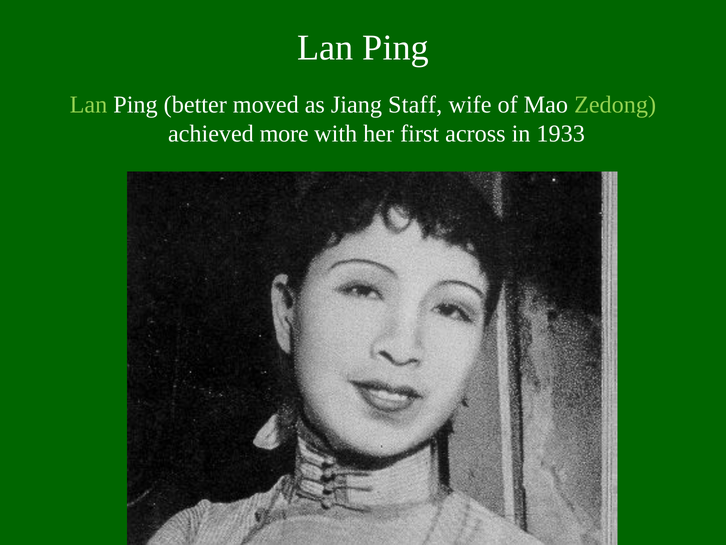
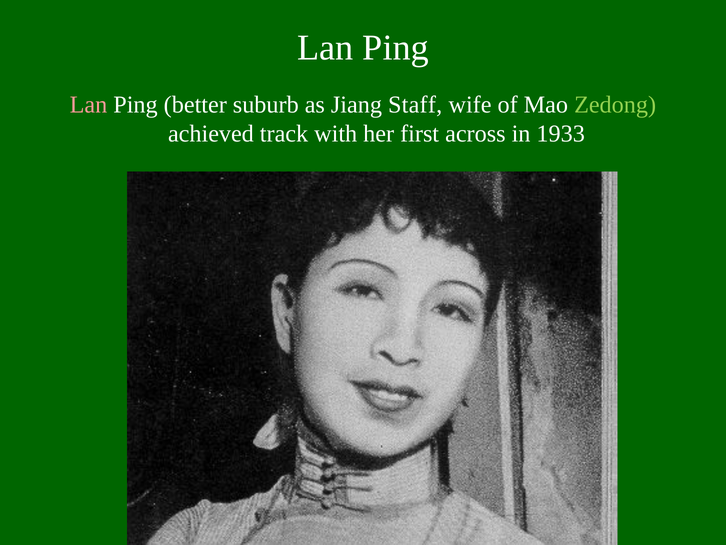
Lan colour: light green -> pink (88, 105)
moved: moved -> suburb (266, 105)
more: more -> track (284, 134)
